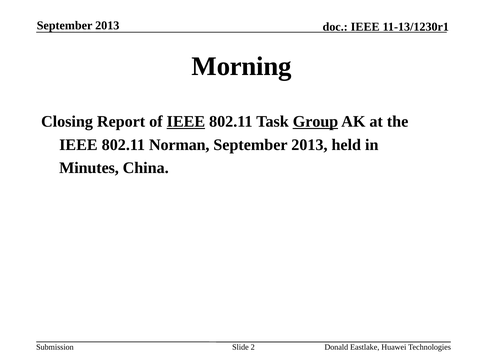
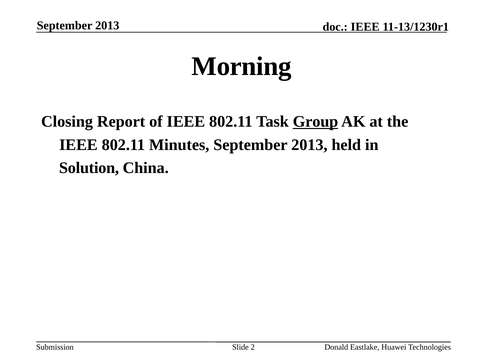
IEEE underline: present -> none (186, 122)
Norman: Norman -> Minutes (179, 145)
Minutes: Minutes -> Solution (89, 168)
